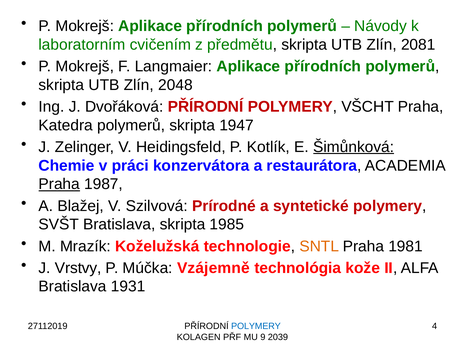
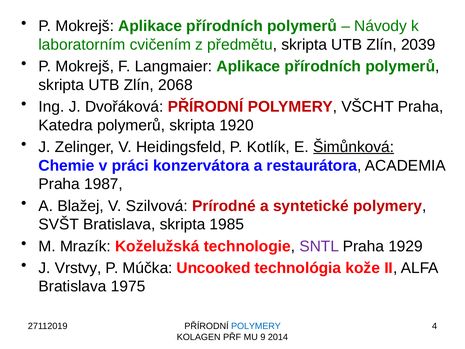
2081: 2081 -> 2039 (418, 45)
2048: 2048 -> 2068 (175, 85)
1947: 1947 -> 1920 (237, 125)
Praha underline: present -> none (59, 184)
SNTL colour: orange -> purple (319, 246)
1981: 1981 -> 1929 (406, 246)
Vzájemně: Vzájemně -> Uncooked (214, 268)
1931: 1931 -> 1975 (128, 286)
2039: 2039 -> 2014 (278, 337)
